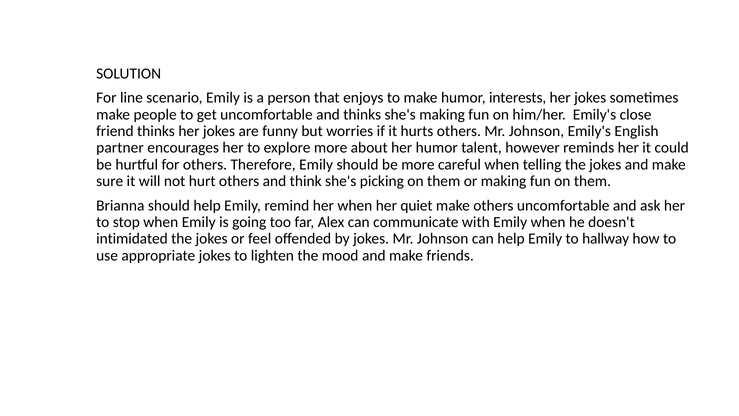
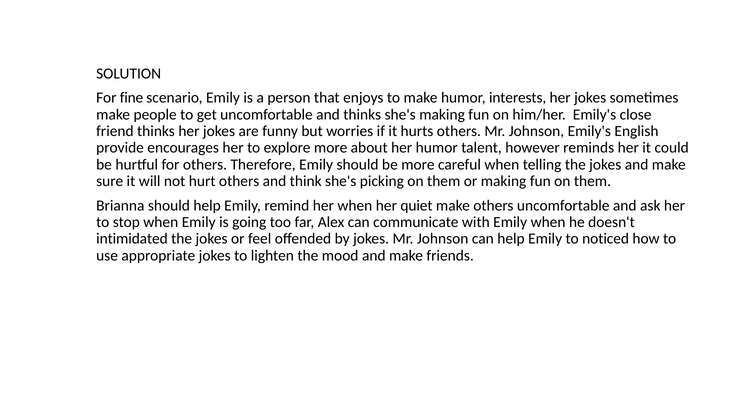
line: line -> fine (132, 98)
partner: partner -> provide (120, 148)
hallway: hallway -> noticed (606, 239)
